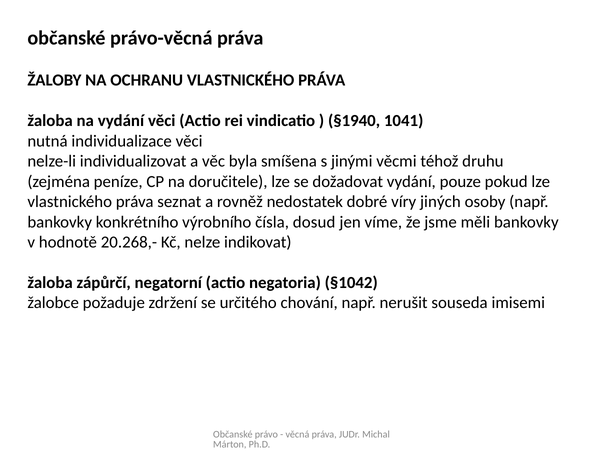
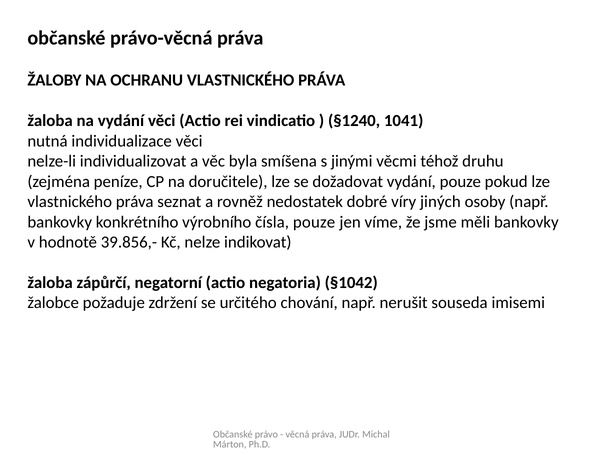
§1940: §1940 -> §1240 (354, 121)
čísla dosud: dosud -> pouze (314, 222)
20.268,-: 20.268,- -> 39.856,- (129, 242)
